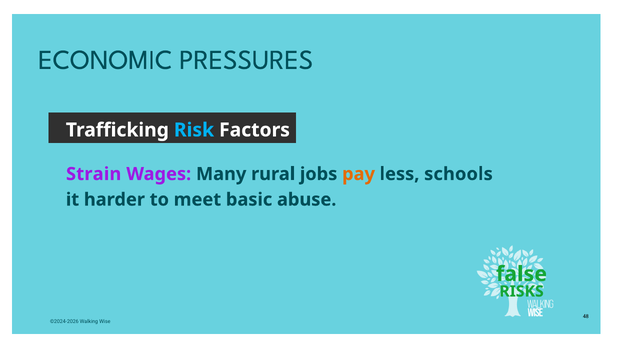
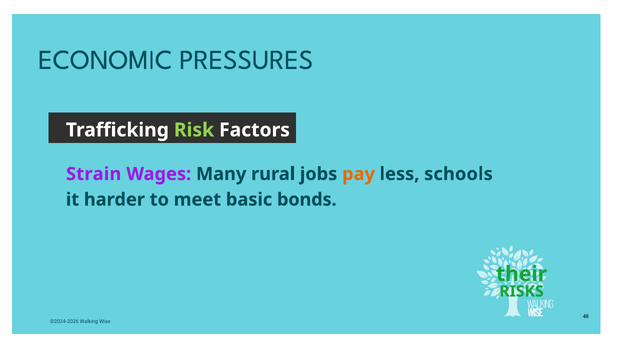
Risk colour: light blue -> light green (194, 130)
abuse: abuse -> bonds (307, 199)
false: false -> their (522, 274)
